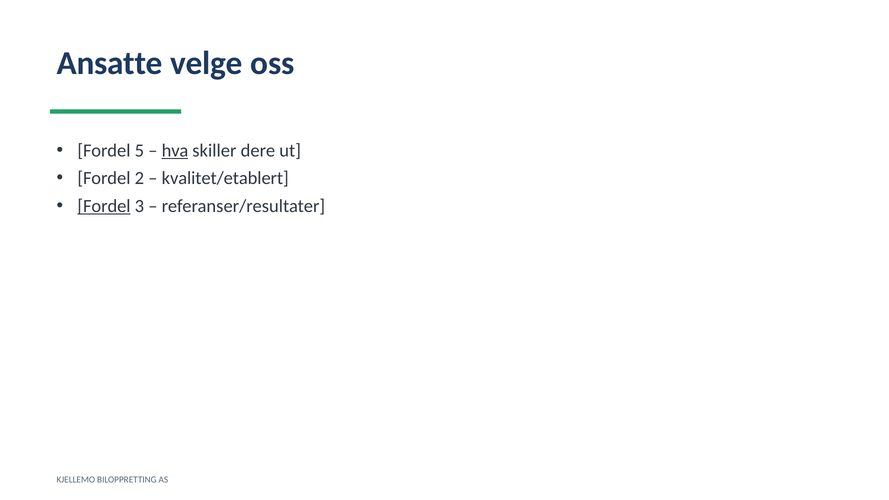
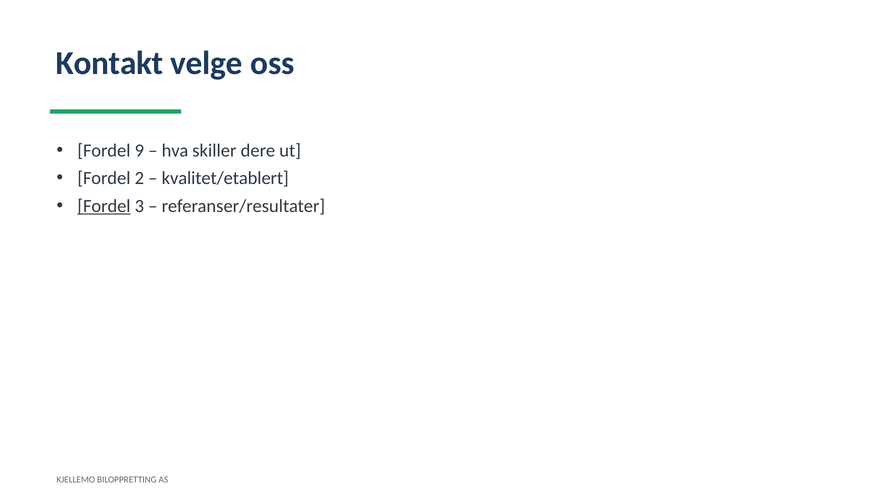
Ansatte: Ansatte -> Kontakt (110, 63)
5: 5 -> 9 (139, 151)
hva underline: present -> none (175, 151)
